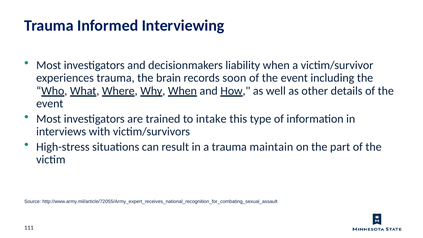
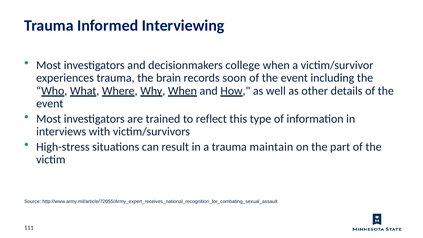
liability: liability -> college (243, 65)
intake: intake -> reflect (211, 119)
